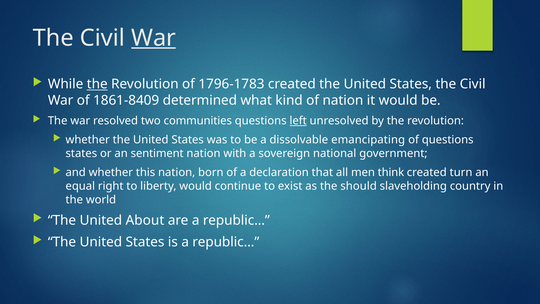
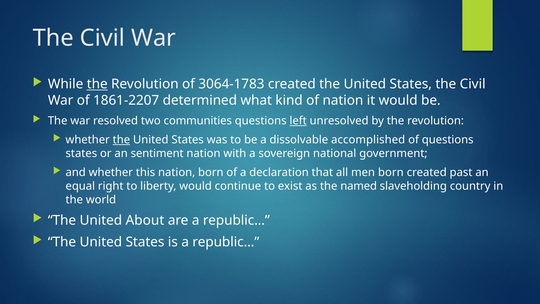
War underline: present -> none (154, 38)
1796-1783: 1796-1783 -> 3064-1783 (231, 84)
1861-8409: 1861-8409 -> 1861-2207 (126, 100)
the underline: none -> present (121, 140)
emancipating: emancipating -> accomplished (368, 140)
men think: think -> born (391, 172)
turn: turn -> past (461, 172)
should: should -> named (359, 186)
